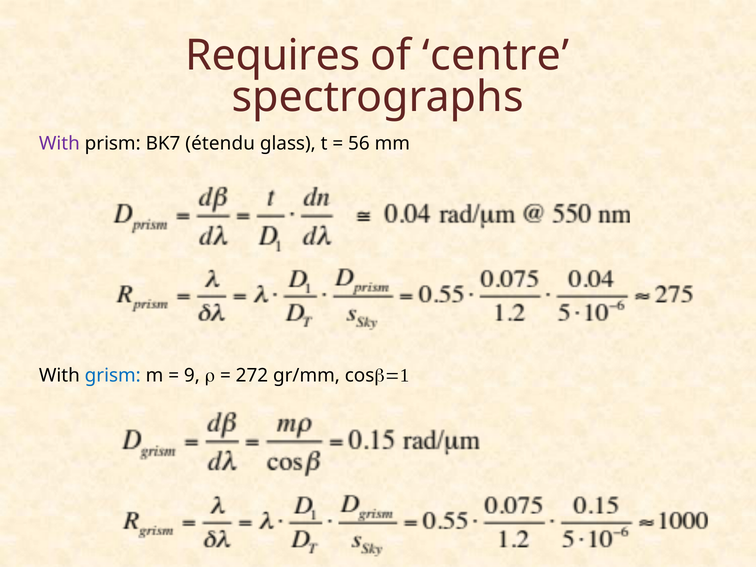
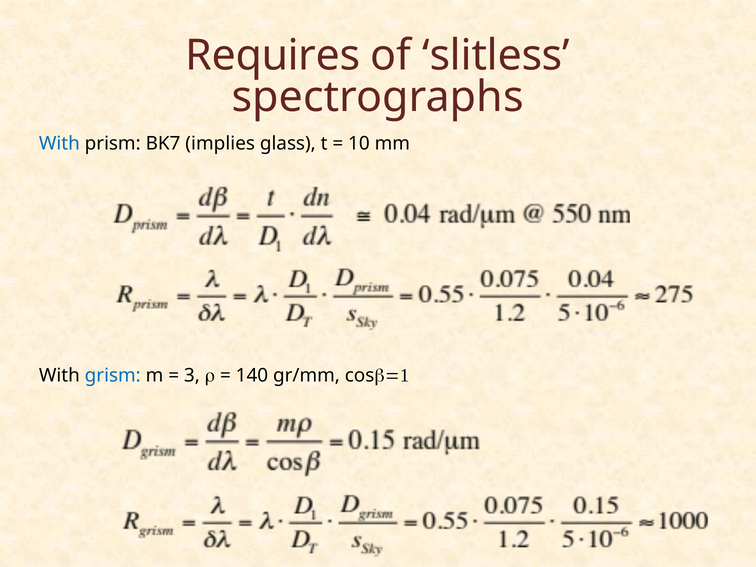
centre: centre -> slitless (496, 56)
With colour: purple -> blue (59, 143)
étendu: étendu -> implies (220, 143)
56: 56 -> 10 (359, 143)
9: 9 -> 3 (192, 375)
272: 272 -> 140 (252, 375)
